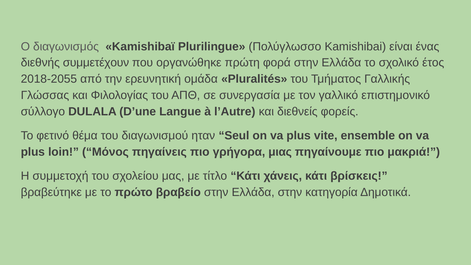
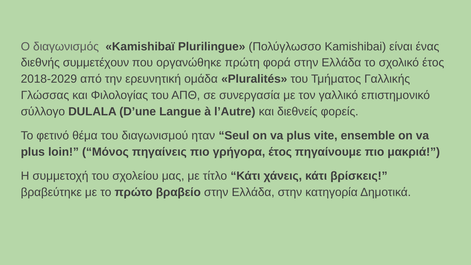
2018-2055: 2018-2055 -> 2018-2029 (49, 79)
γρήγορα μιας: μιας -> έτος (280, 152)
